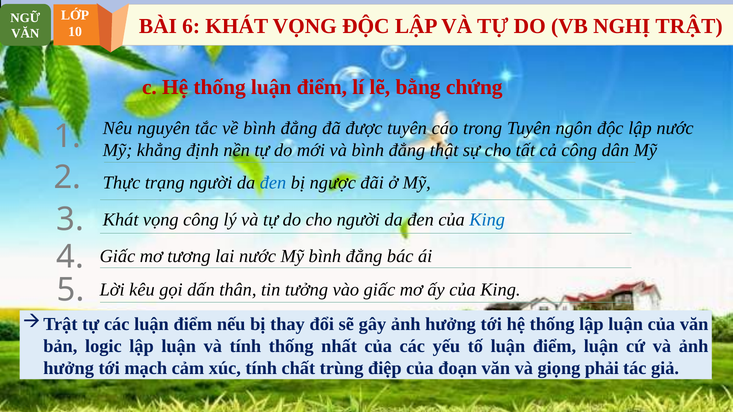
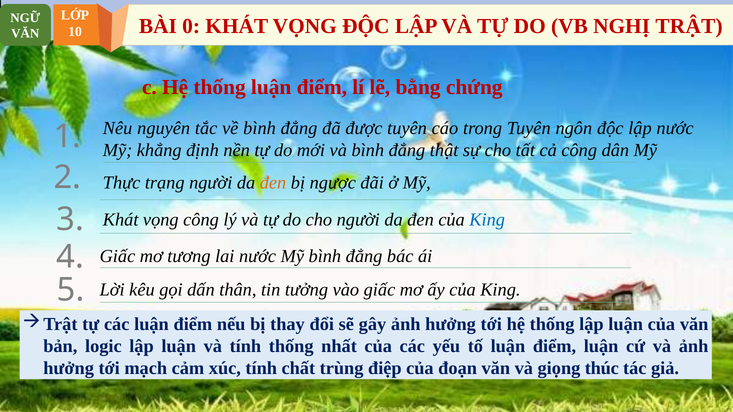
6: 6 -> 0 (191, 26)
đen colour: blue -> orange (273, 183)
phải: phải -> thúc (602, 368)
